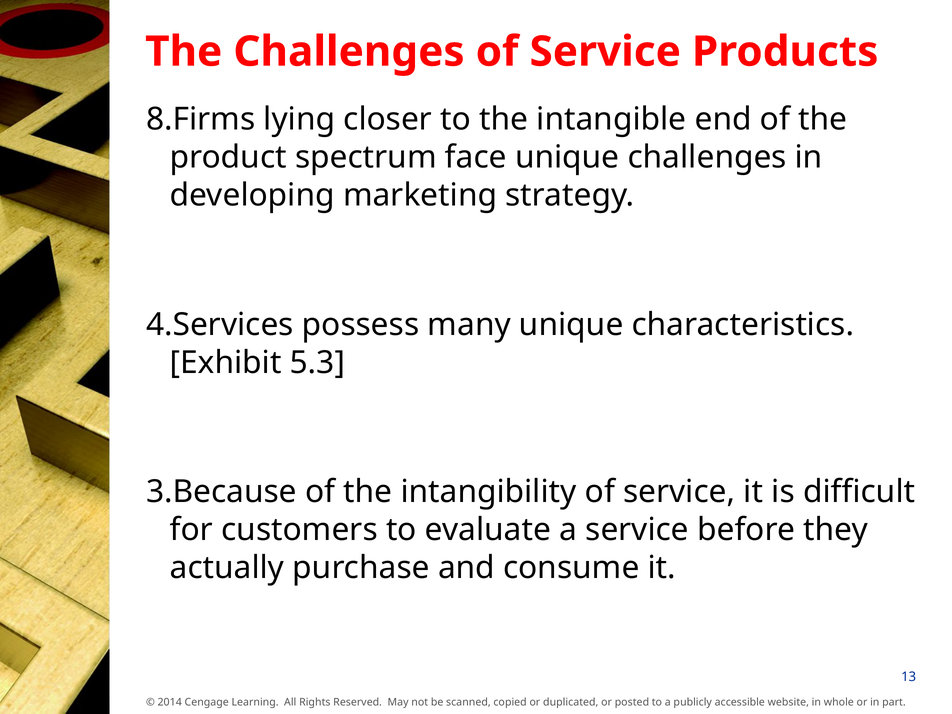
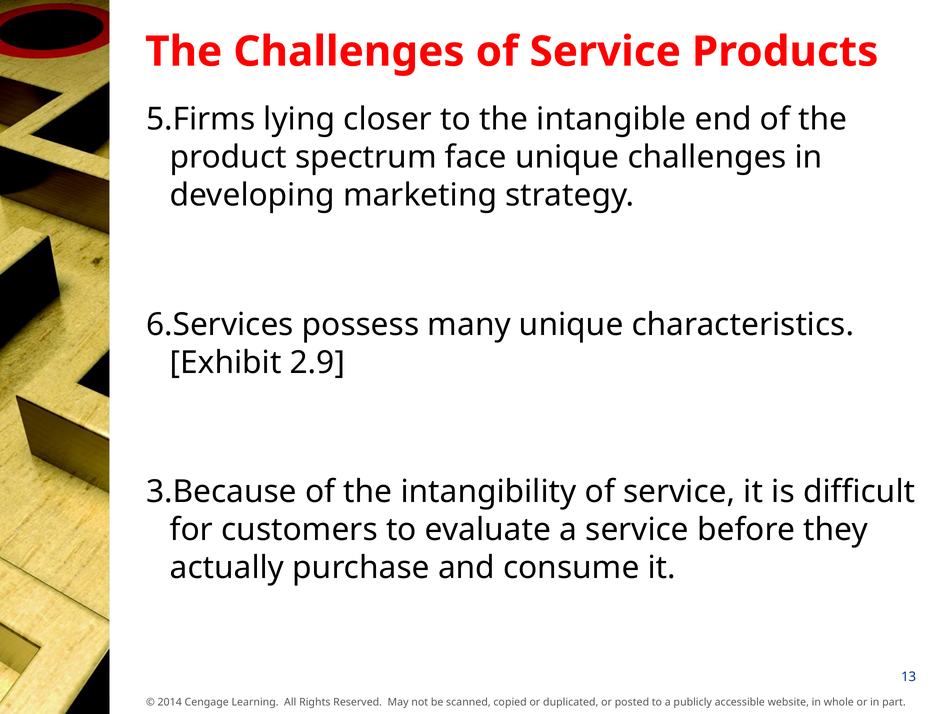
8.Firms: 8.Firms -> 5.Firms (201, 119)
4.Services: 4.Services -> 6.Services (220, 325)
5.3: 5.3 -> 2.9 (317, 363)
